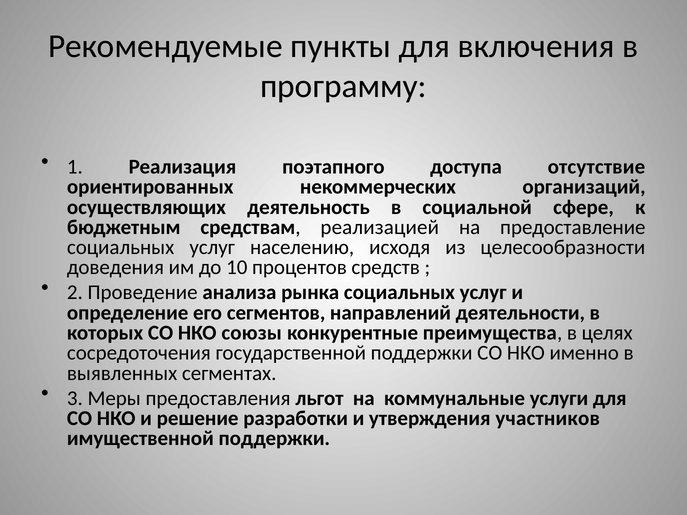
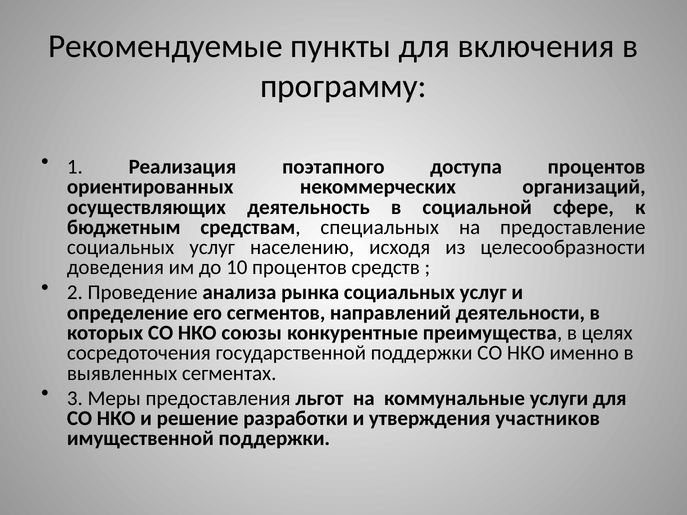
доступа отсутствие: отсутствие -> процентов (597, 167)
реализацией: реализацией -> специальных (380, 227)
